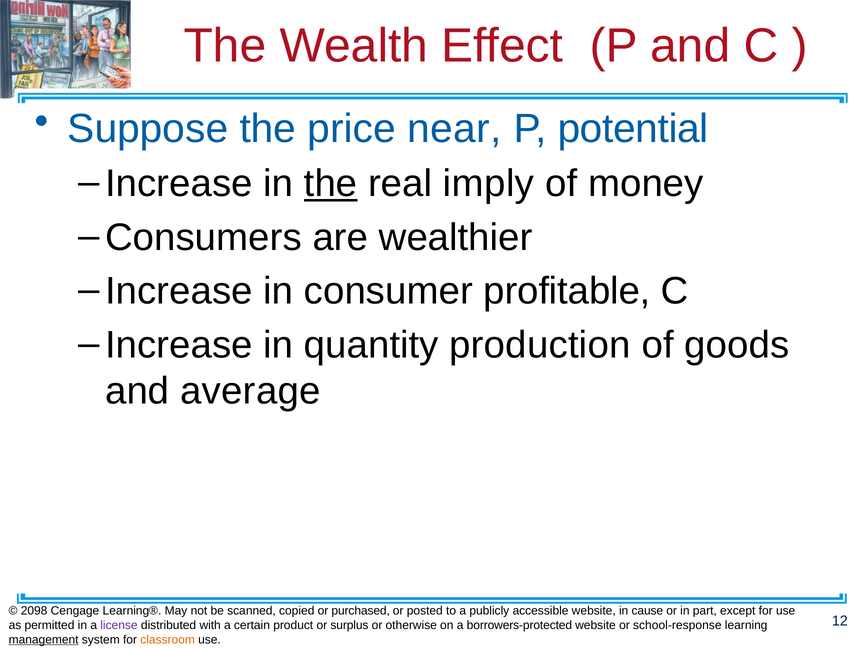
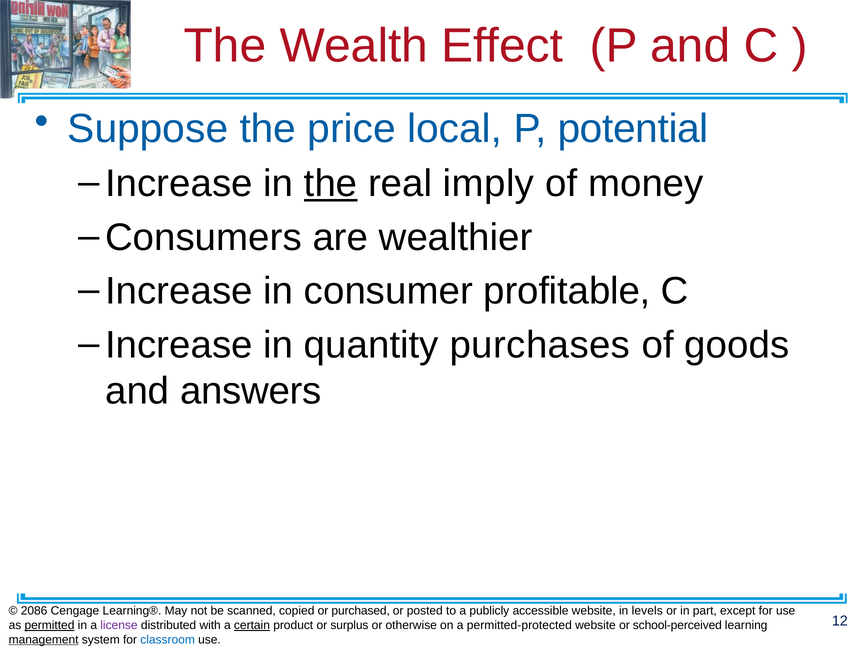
near: near -> local (455, 129)
production: production -> purchases (540, 345)
average: average -> answers (251, 391)
2098: 2098 -> 2086 (34, 612)
cause: cause -> levels (647, 612)
permitted underline: none -> present (49, 626)
certain underline: none -> present (252, 626)
borrowers-protected: borrowers-protected -> permitted-protected (519, 626)
school-response: school-response -> school-perceived (677, 626)
classroom colour: orange -> blue (168, 640)
